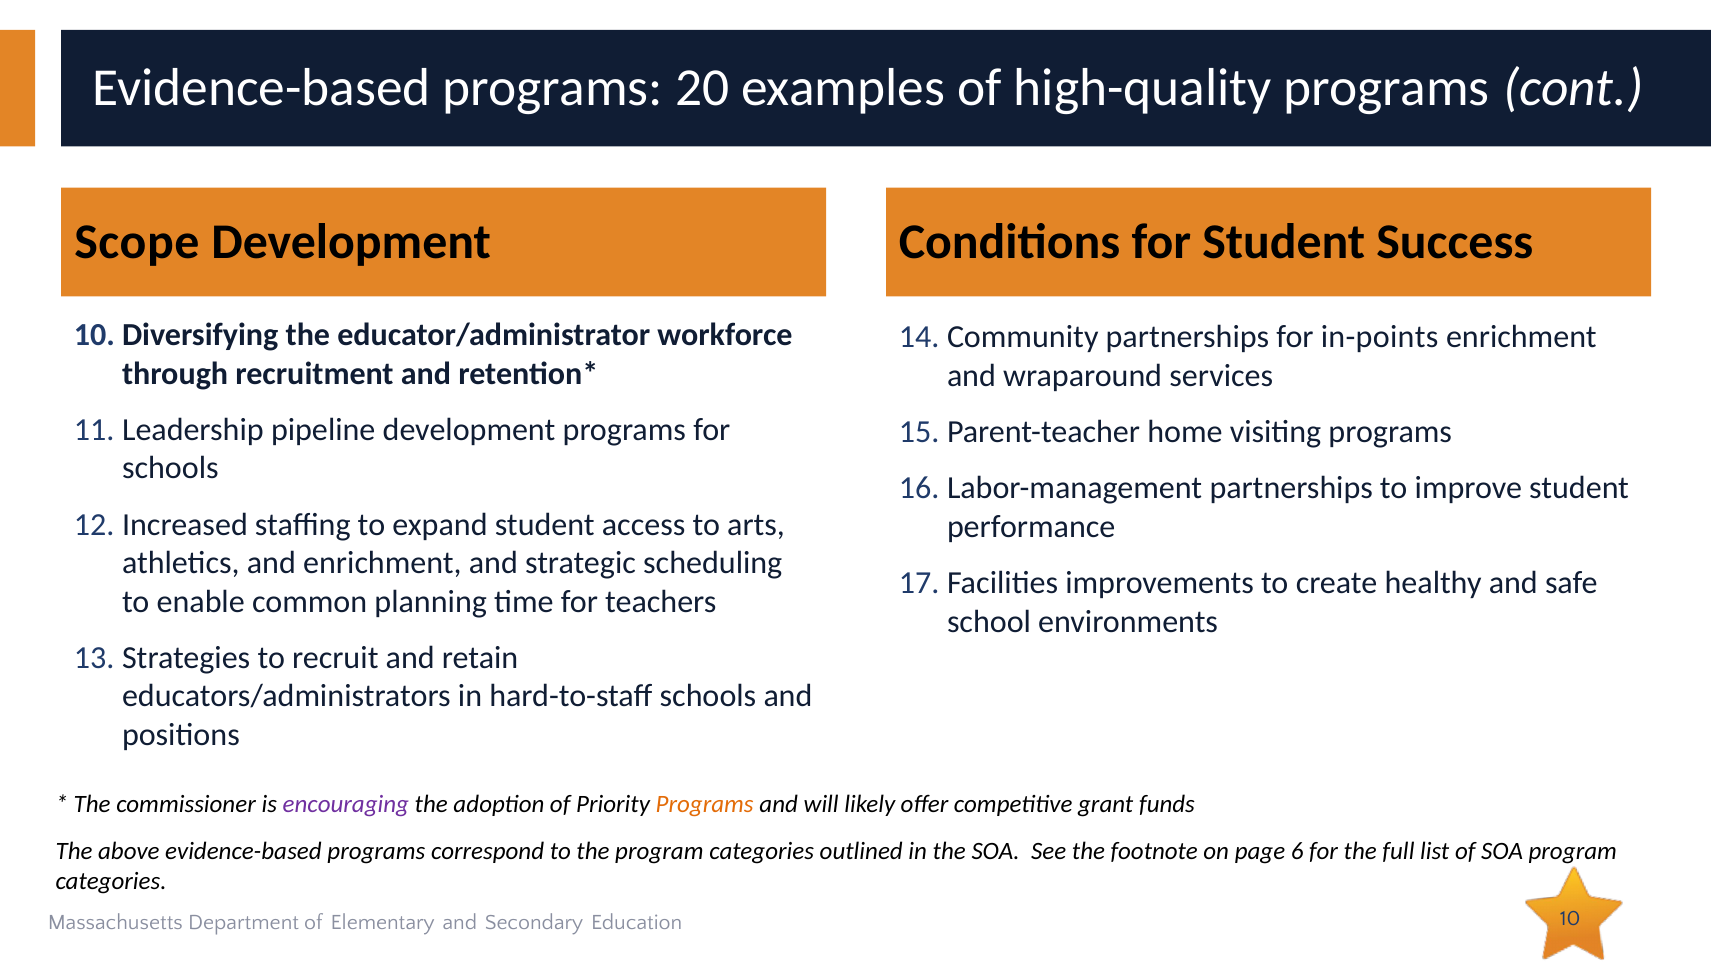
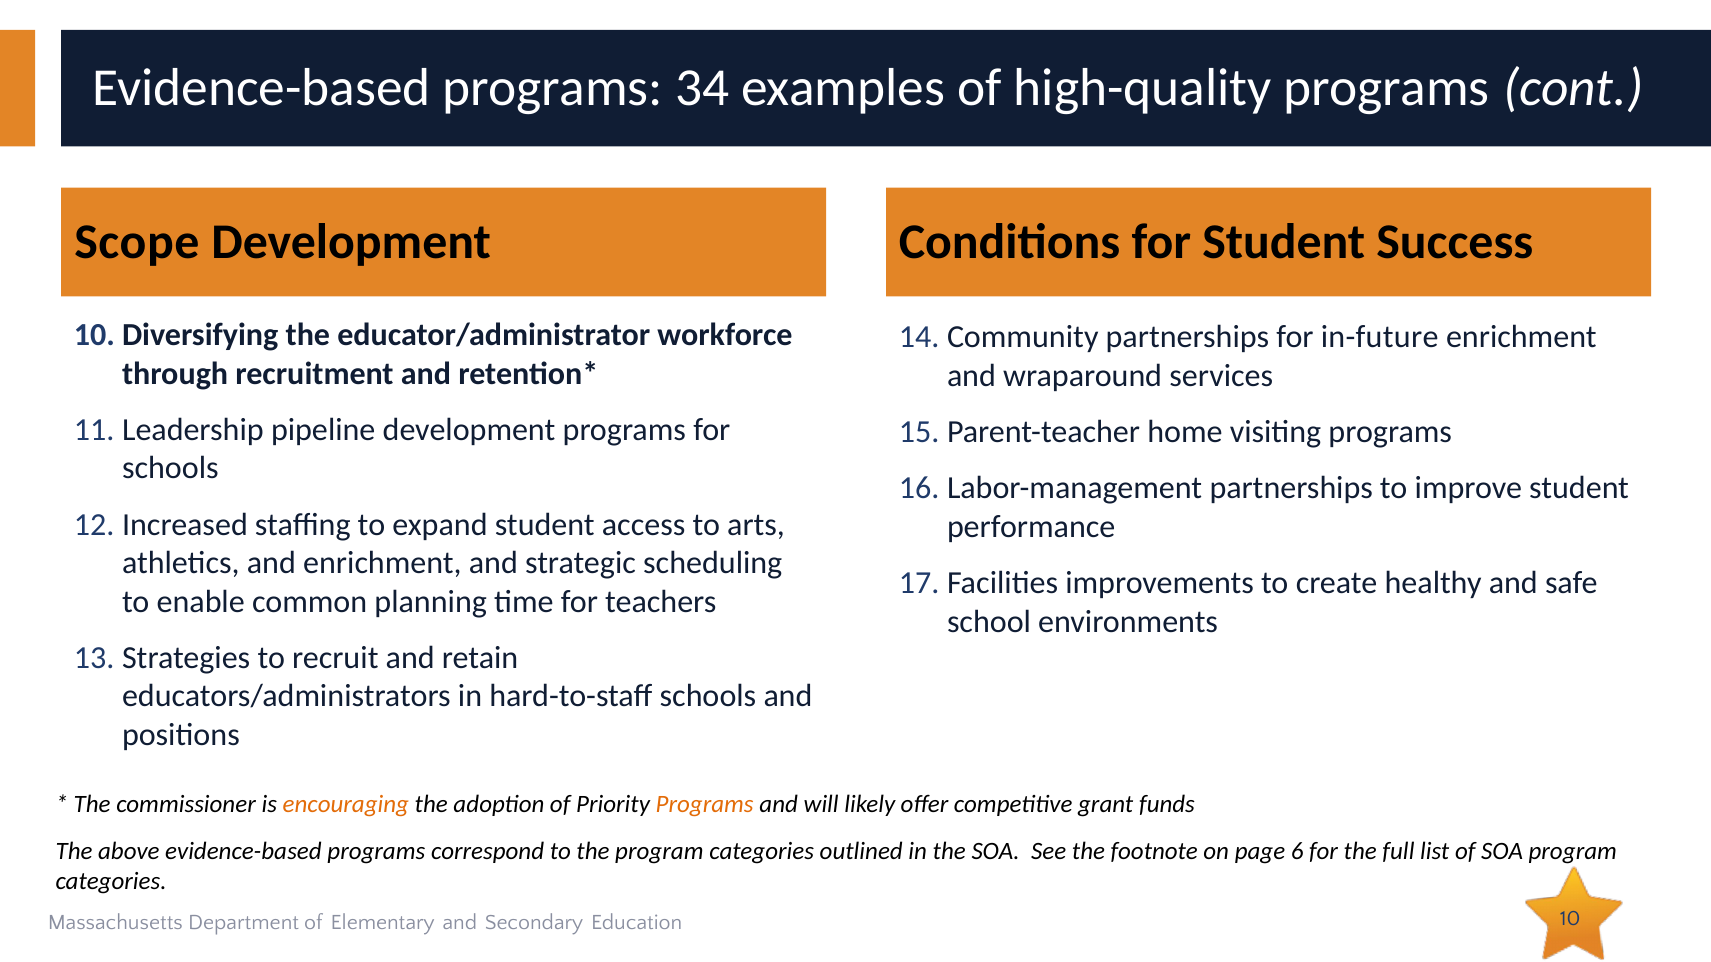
20: 20 -> 34 (702, 88)
in-points: in-points -> in-future (1380, 337)
encouraging colour: purple -> orange (346, 804)
